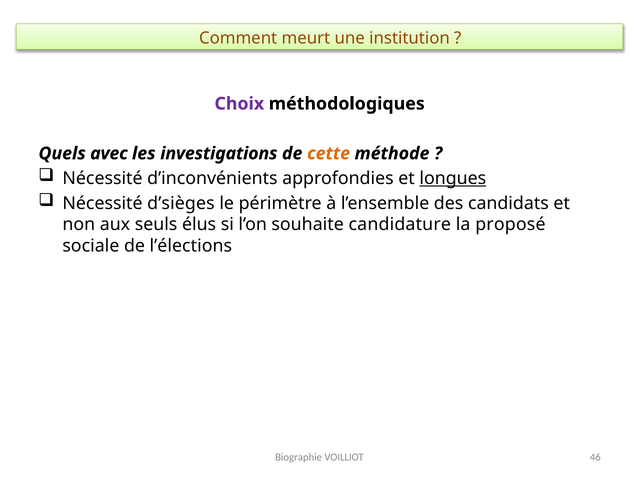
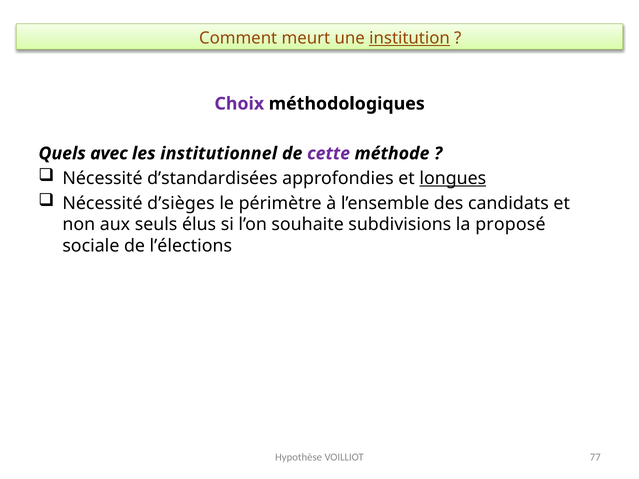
institution underline: none -> present (410, 38)
investigations: investigations -> institutionnel (219, 154)
cette colour: orange -> purple (329, 154)
d’inconvénients: d’inconvénients -> d’standardisées (212, 178)
candidature: candidature -> subdivisions (400, 225)
Biographie: Biographie -> Hypothèse (299, 458)
46: 46 -> 77 (595, 458)
